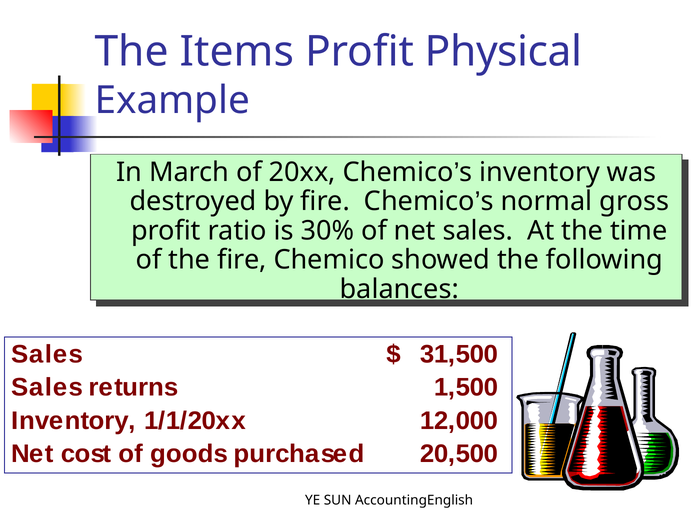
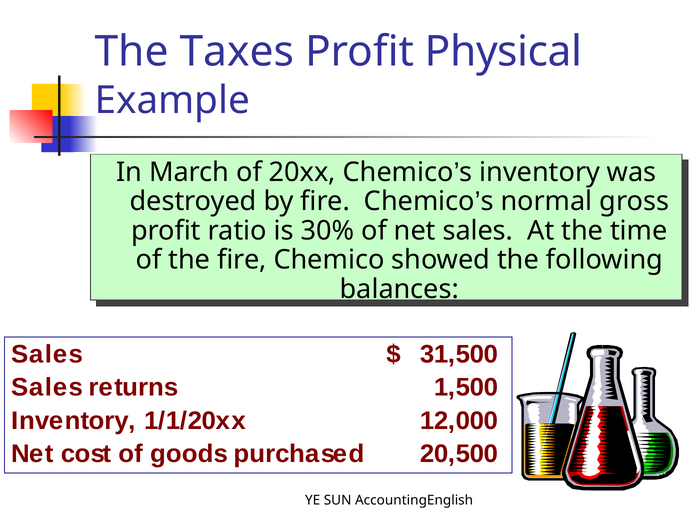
Items: Items -> Taxes (237, 52)
